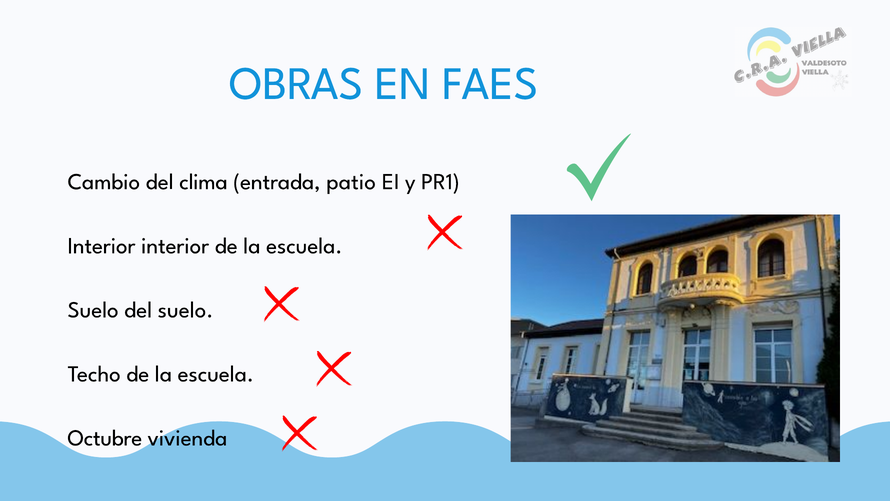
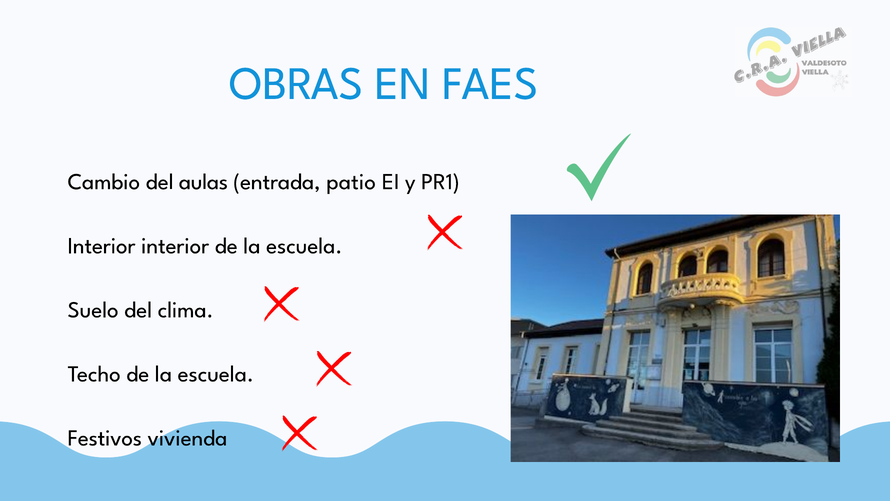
clima: clima -> aulas (203, 182)
del suelo: suelo -> clima (186, 310)
Octubre: Octubre -> Festivos (105, 438)
